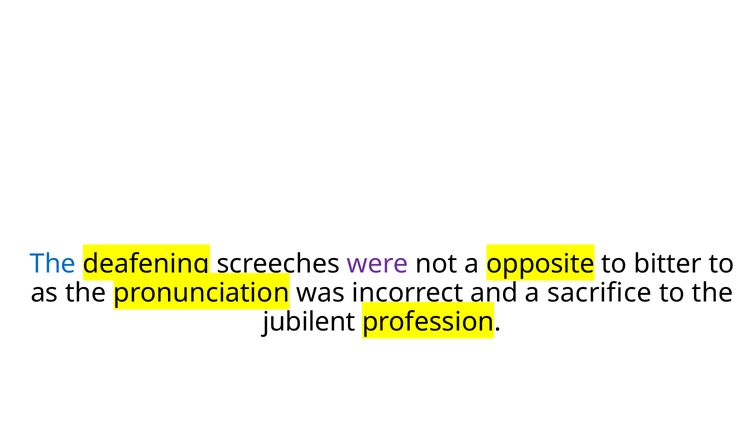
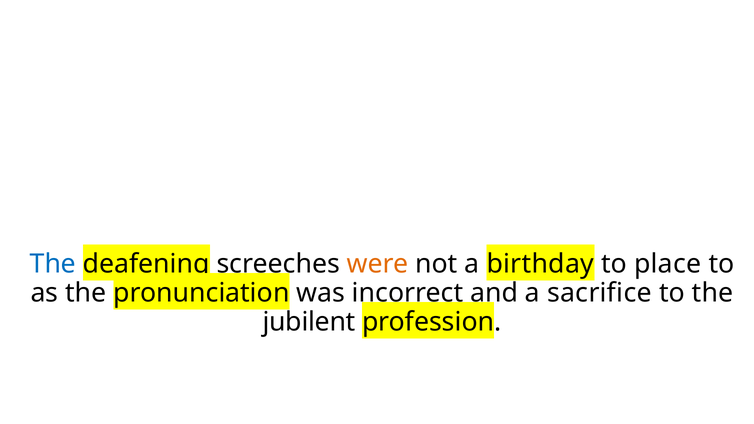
were colour: purple -> orange (378, 264)
opposite: opposite -> birthday (540, 264)
bitter: bitter -> place (668, 264)
